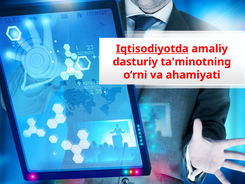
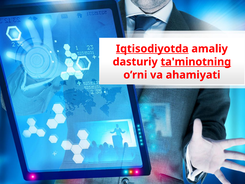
ta'minotning underline: none -> present (196, 62)
